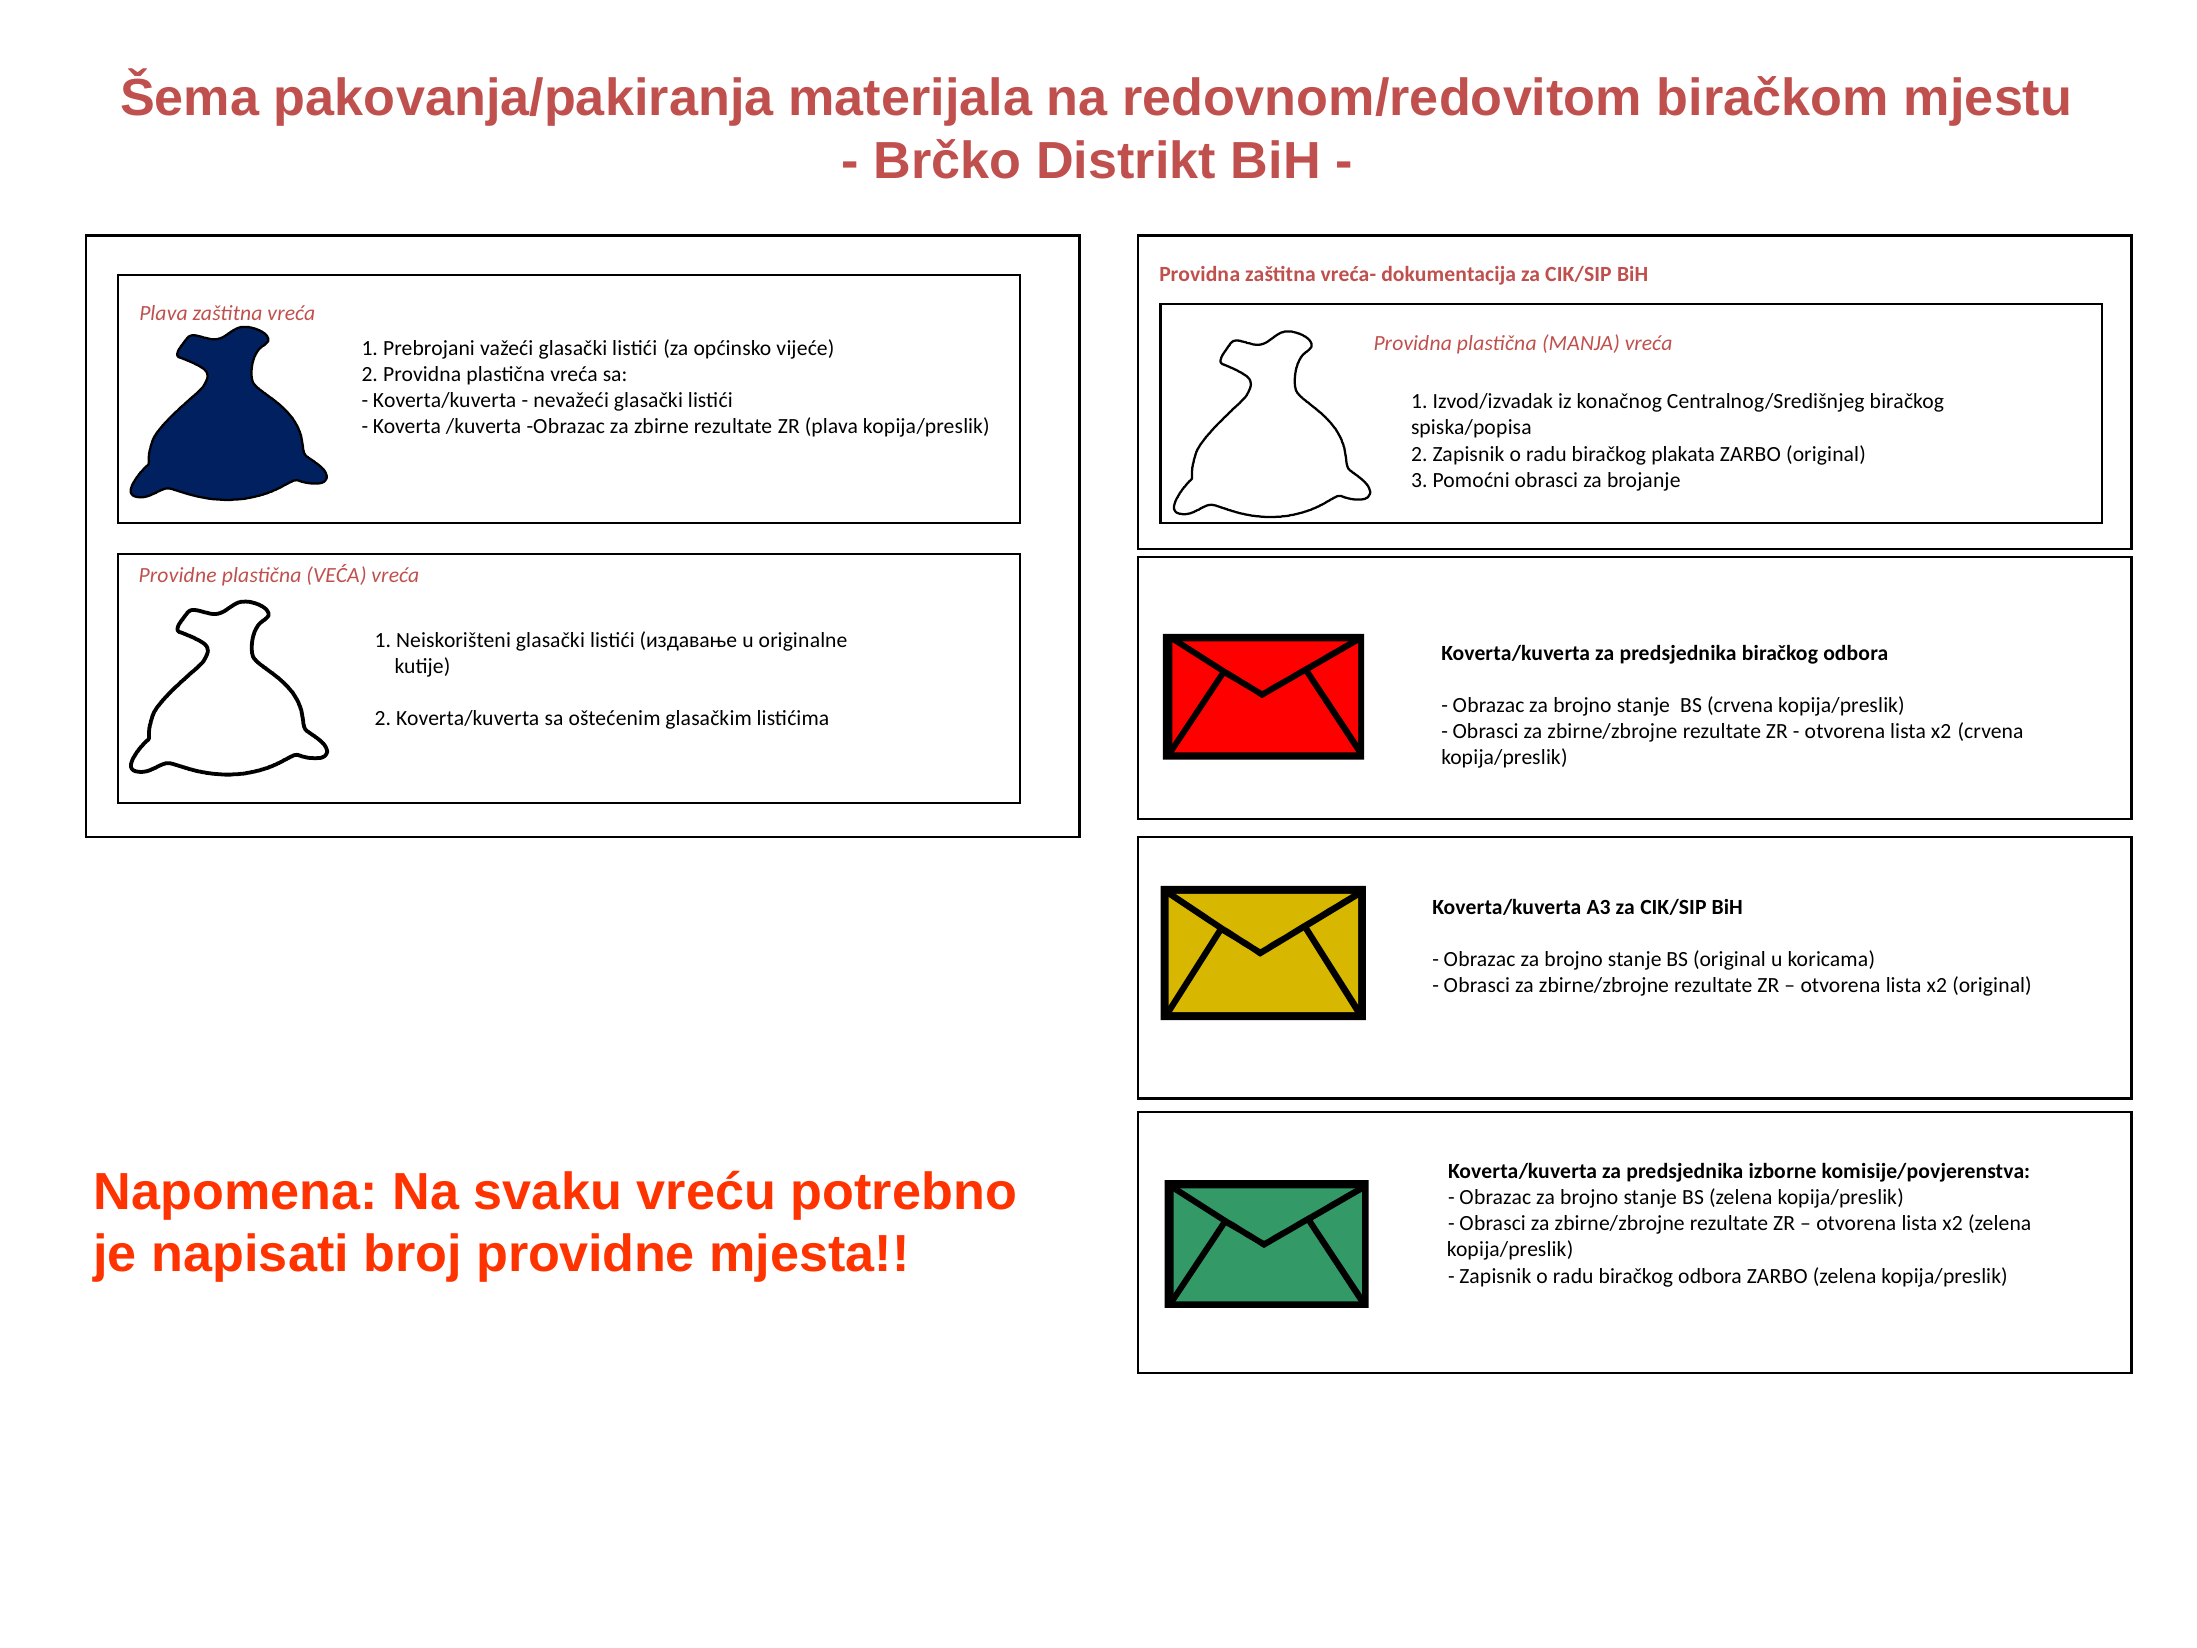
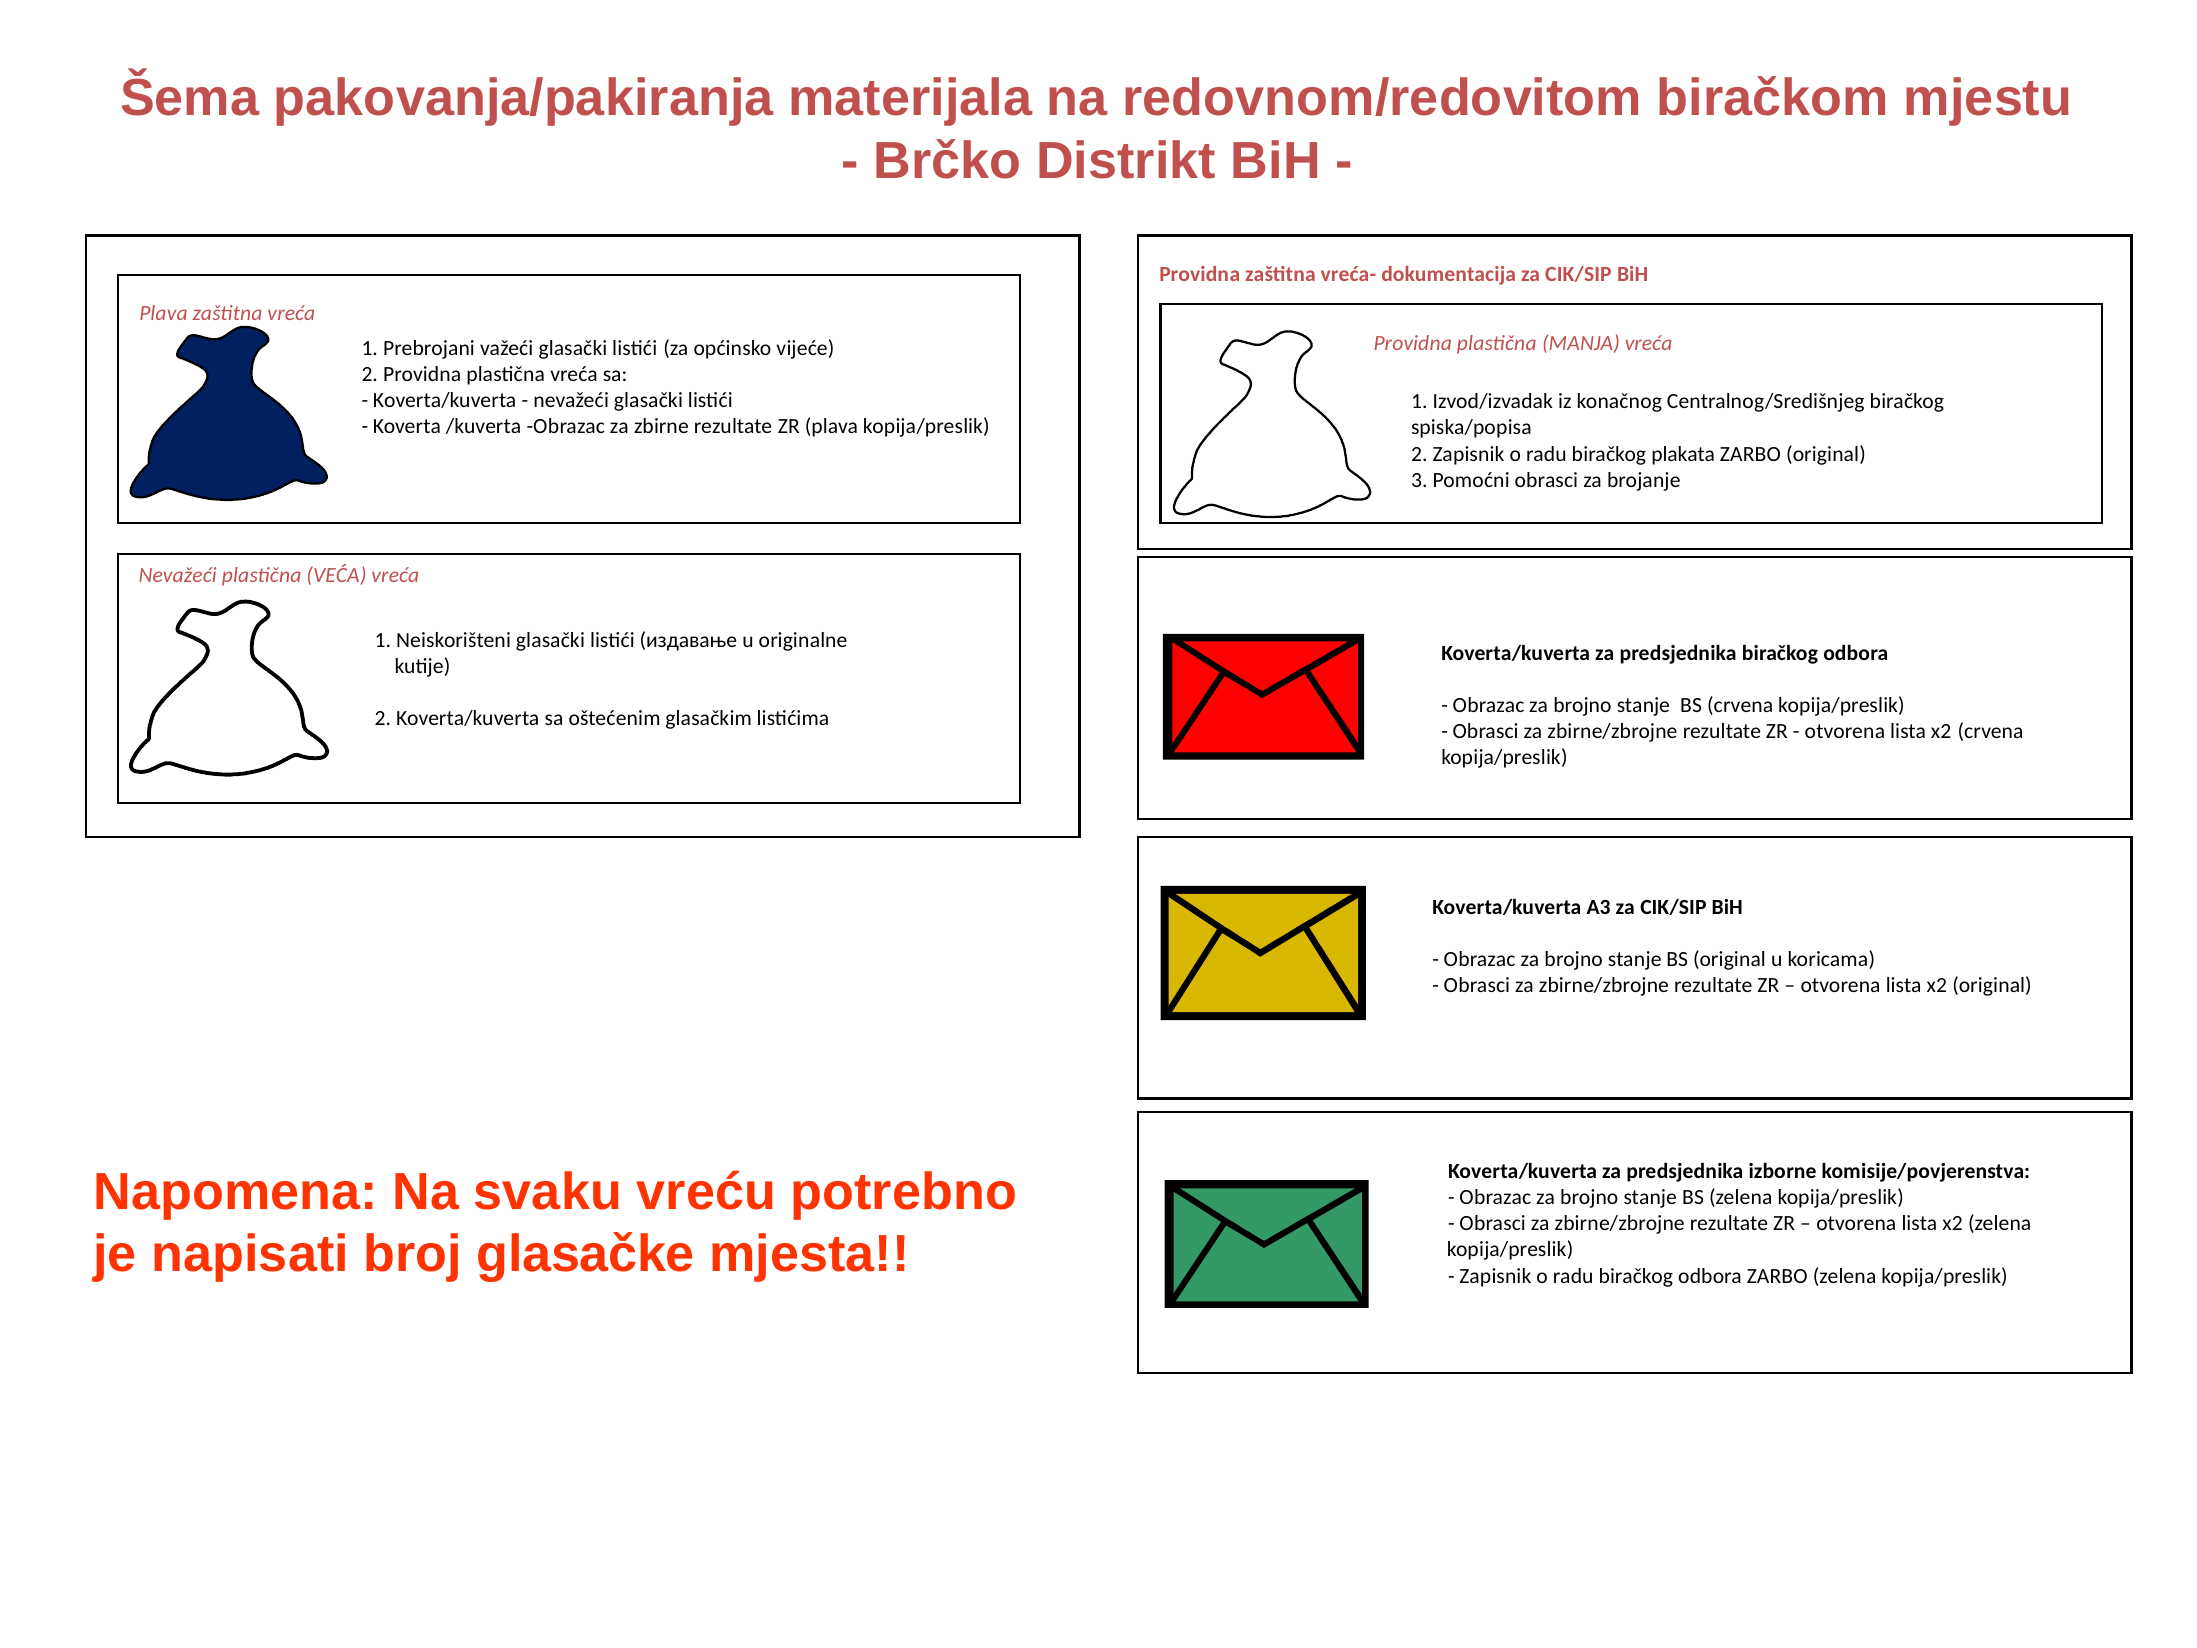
Providne: Providne -> Nevažeći (178, 576)
broj providne: providne -> glasačke (586, 1255)
